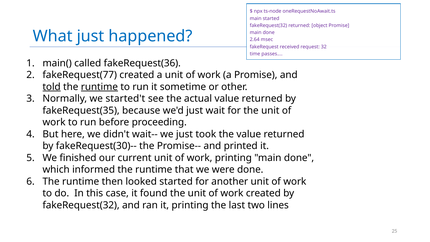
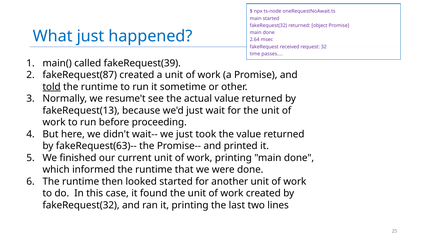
fakeRequest(36: fakeRequest(36 -> fakeRequest(39 (142, 63)
fakeRequest(77: fakeRequest(77 -> fakeRequest(87 (80, 75)
runtime underline: present -> none (99, 87)
started't: started't -> resume't (125, 99)
fakeRequest(35: fakeRequest(35 -> fakeRequest(13 (81, 110)
fakeRequest(30)--: fakeRequest(30)-- -> fakeRequest(63)-- (96, 146)
